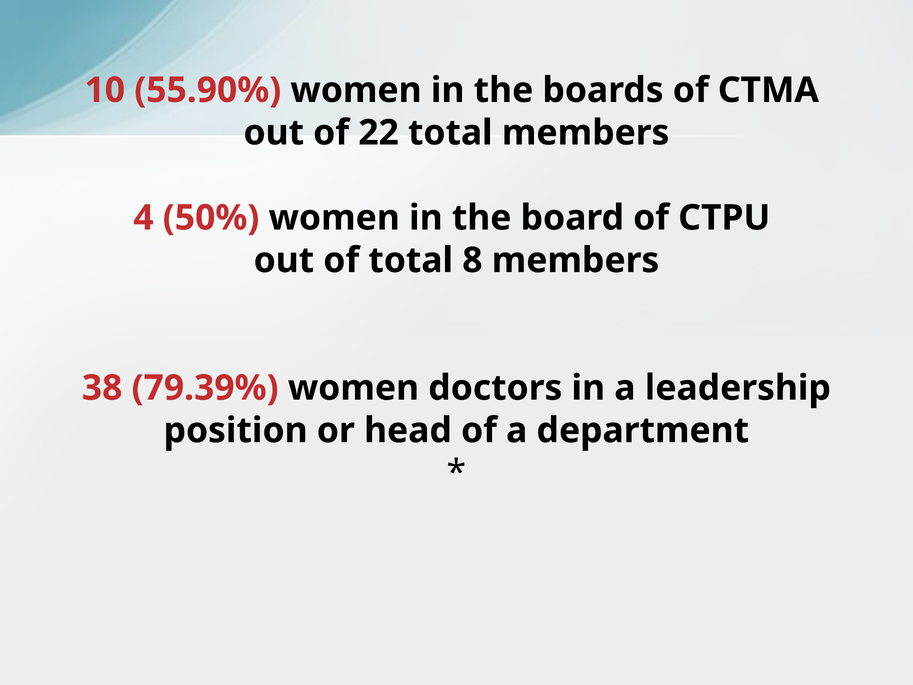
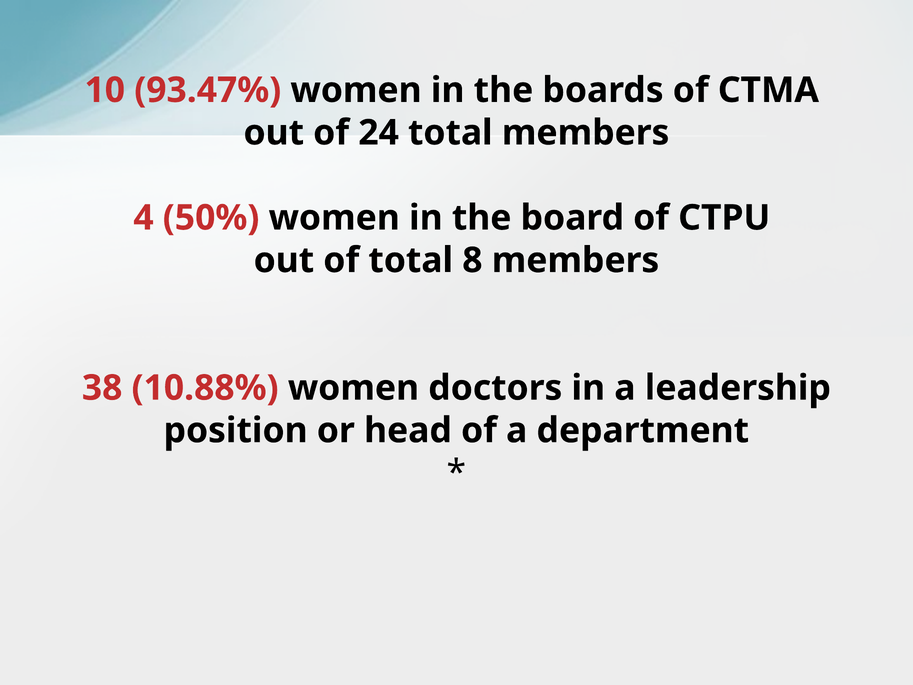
55.90%: 55.90% -> 93.47% (208, 90)
22: 22 -> 24 (379, 133)
79.39%: 79.39% -> 10.88% (205, 388)
